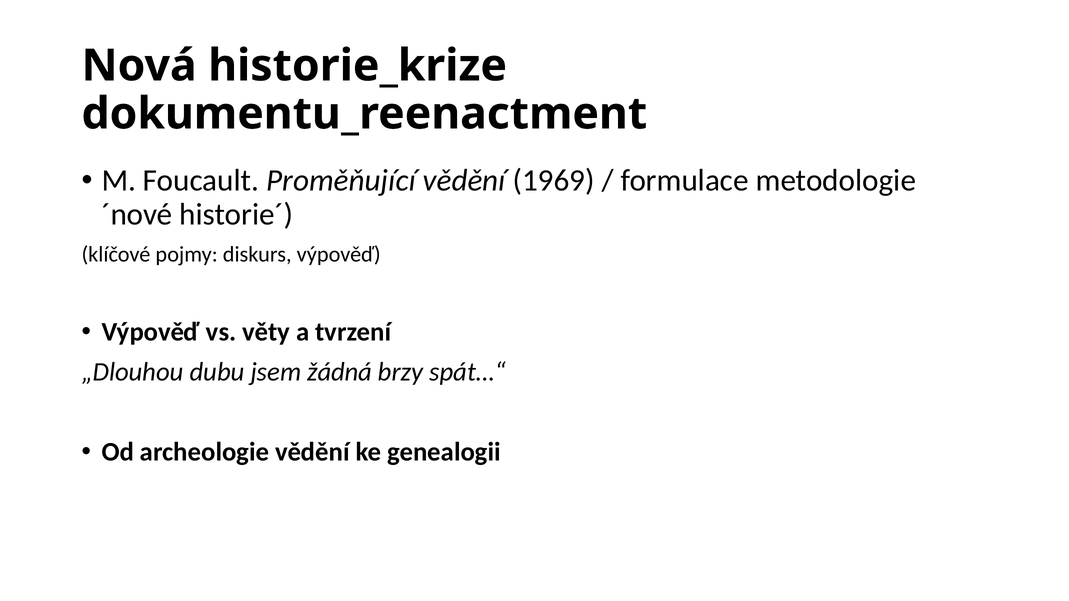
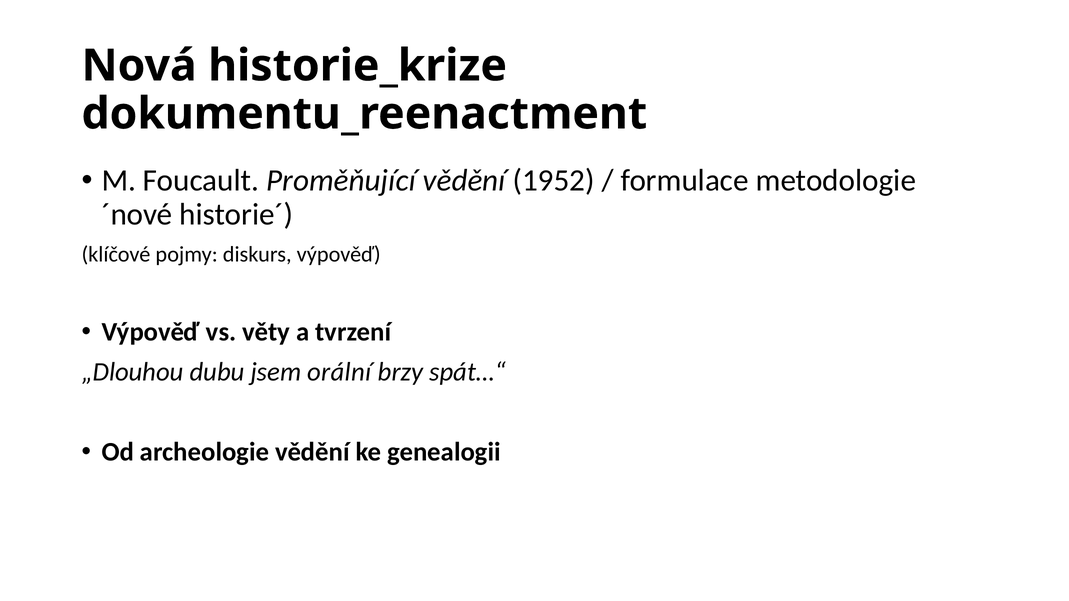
1969: 1969 -> 1952 (554, 181)
žádná: žádná -> orální (339, 372)
